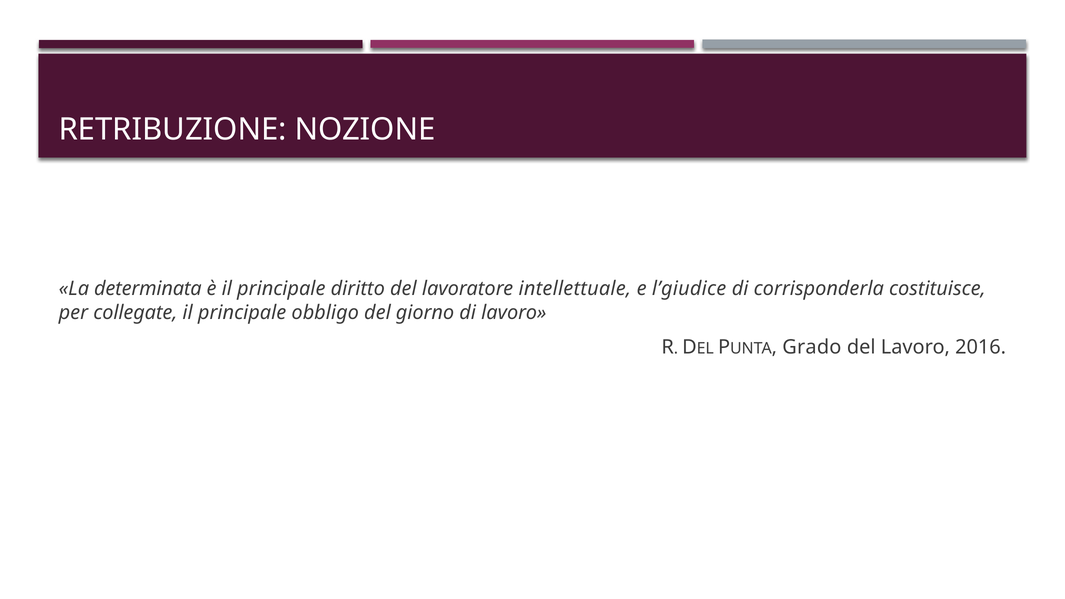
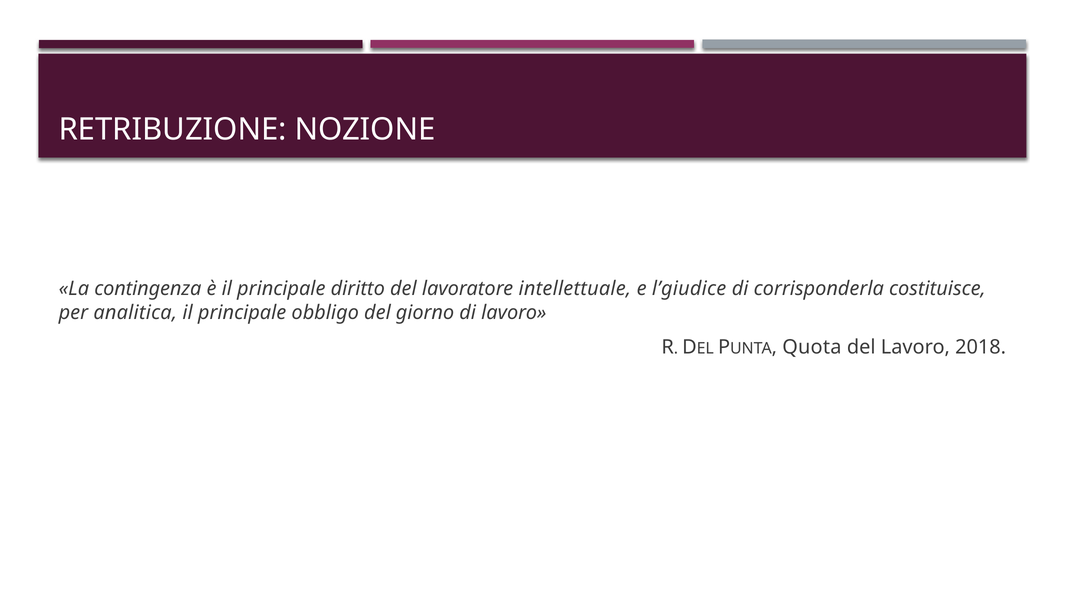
determinata: determinata -> contingenza (148, 289)
collegate: collegate -> analitica (135, 313)
Grado: Grado -> Quota (812, 347)
2016: 2016 -> 2018 (981, 347)
